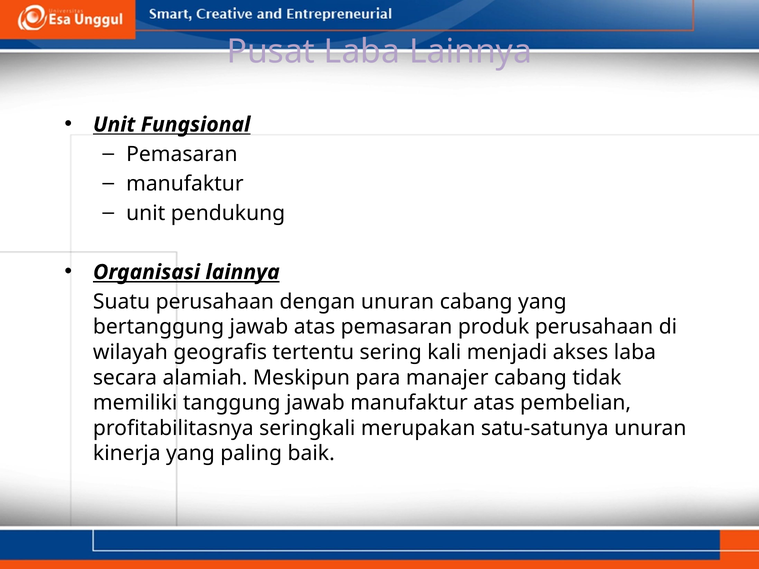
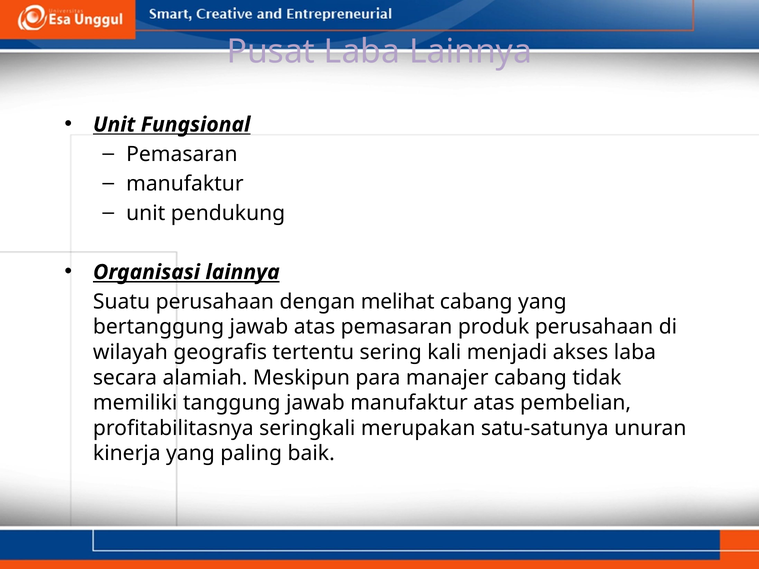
dengan unuran: unuran -> melihat (398, 302)
